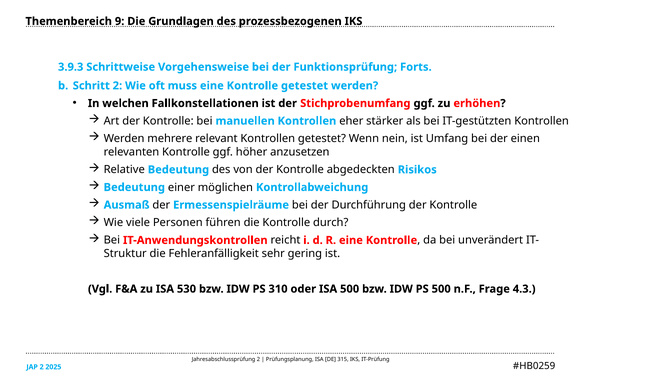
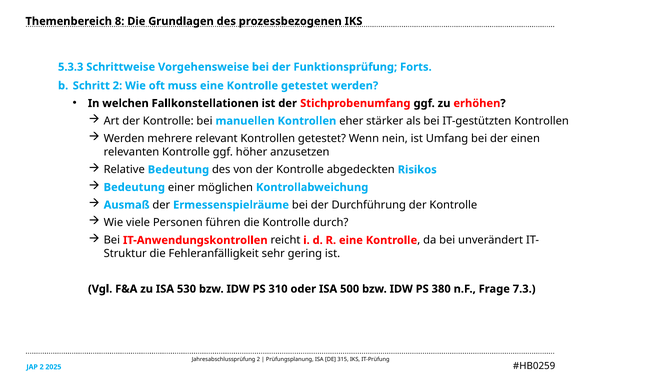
9: 9 -> 8 (120, 21)
3.9.3: 3.9.3 -> 5.3.3 (71, 67)
PS 500: 500 -> 380 (441, 289)
4.3: 4.3 -> 7.3 (524, 289)
